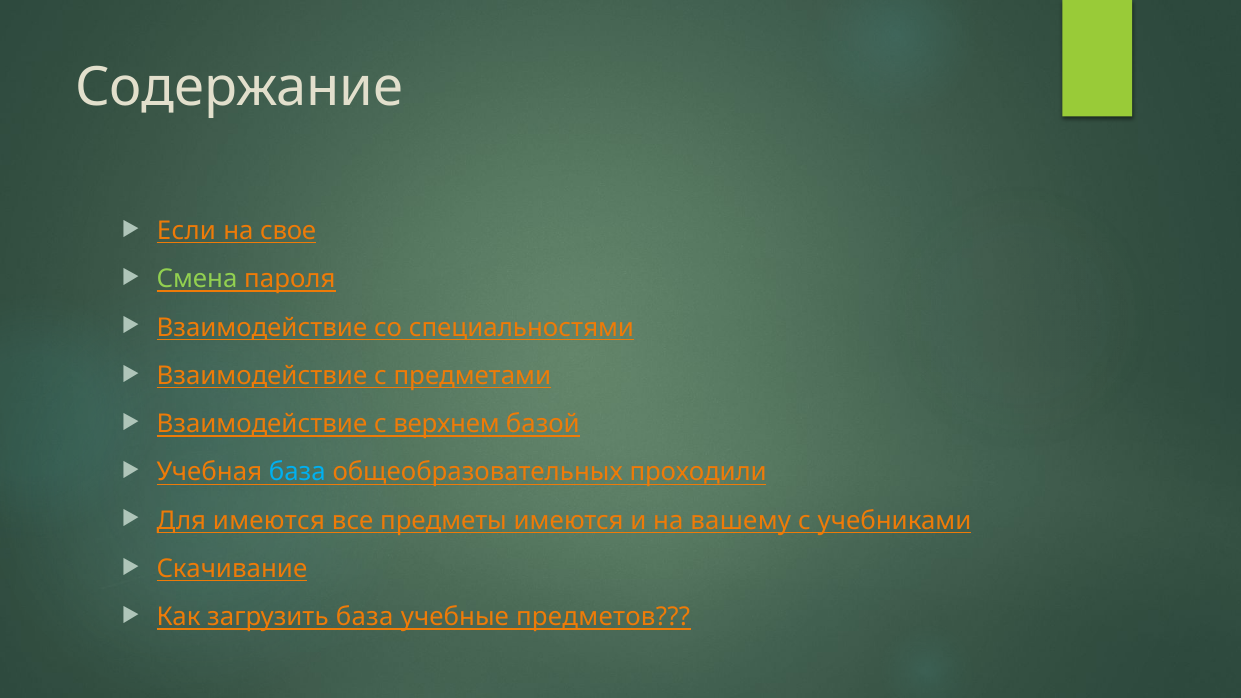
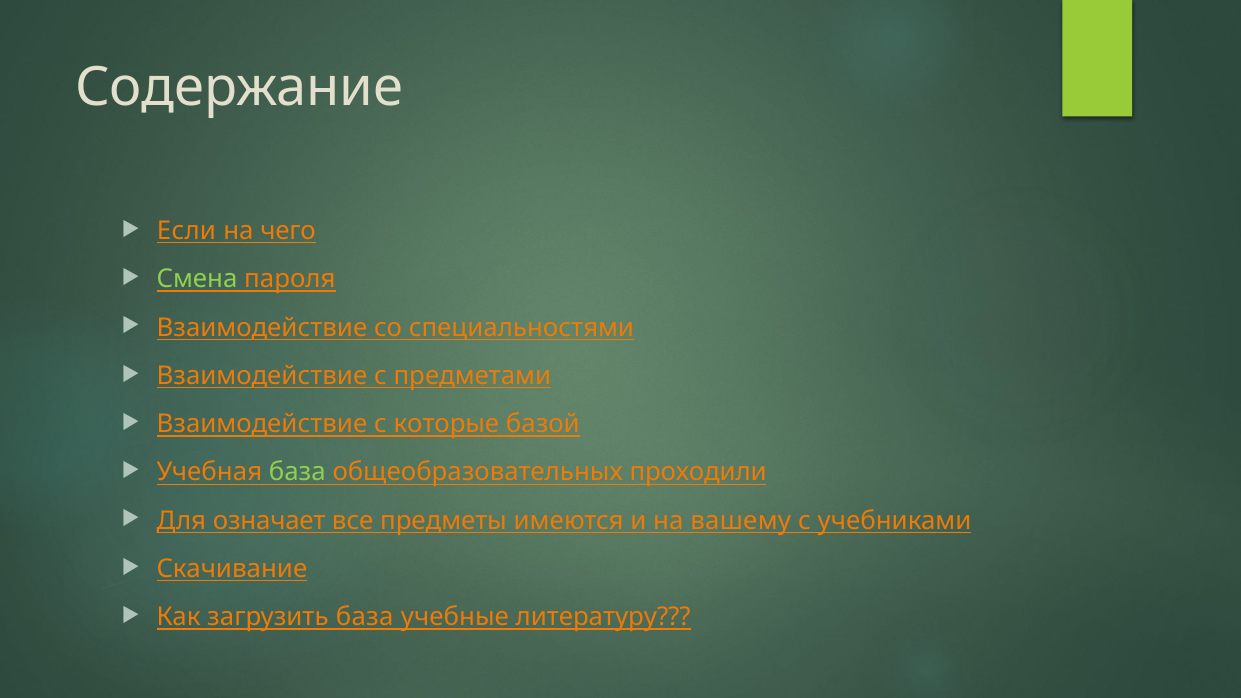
свое: свое -> чего (288, 231)
верхнем: верхнем -> которые (446, 424)
база colour: light blue -> light green (297, 472)
Для имеются: имеются -> означает (269, 521)
предметов: предметов -> литературу (603, 617)
